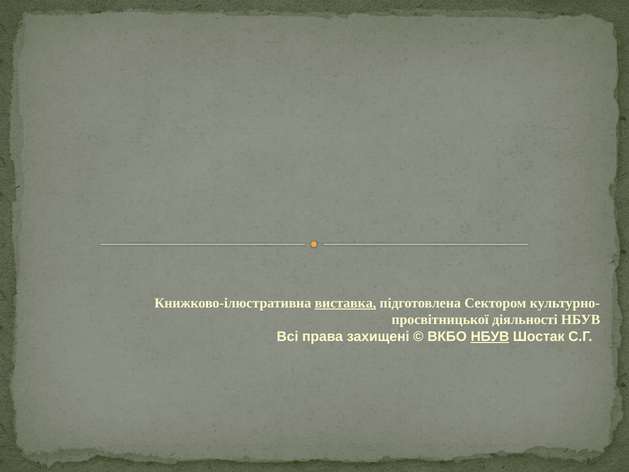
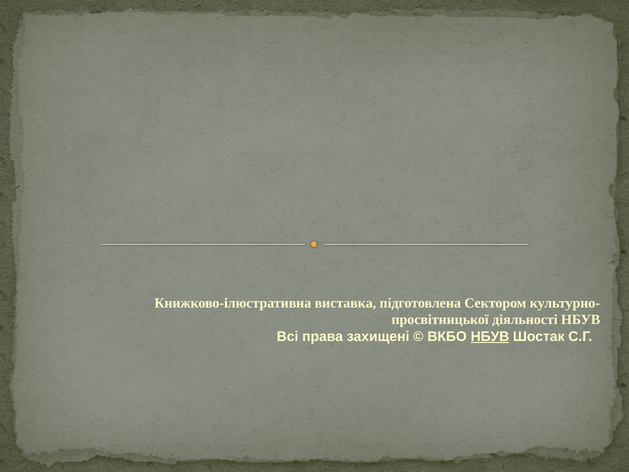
виставка underline: present -> none (345, 303)
